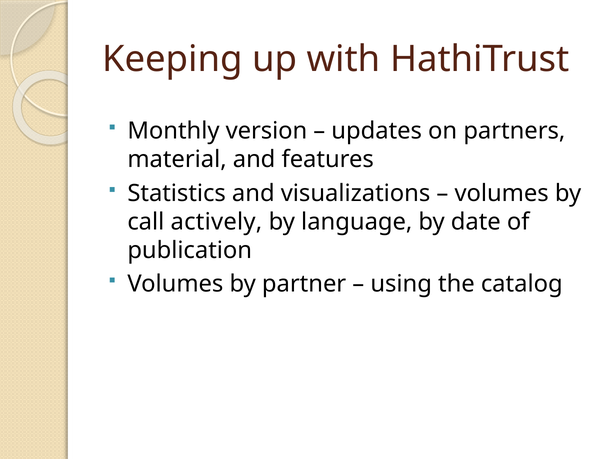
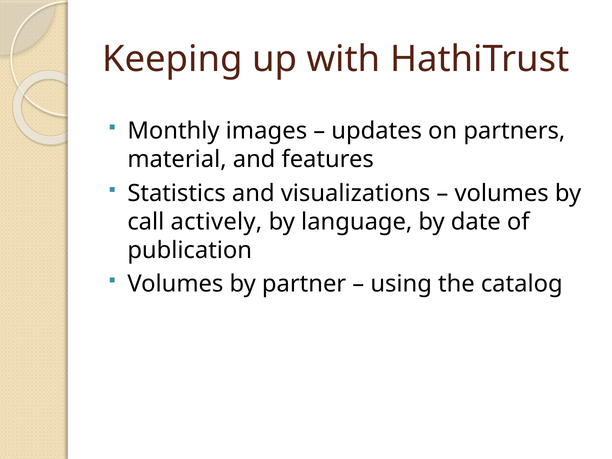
version: version -> images (266, 131)
